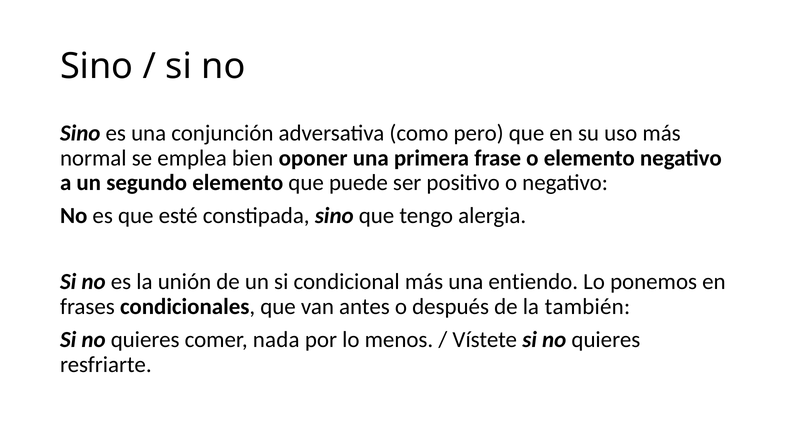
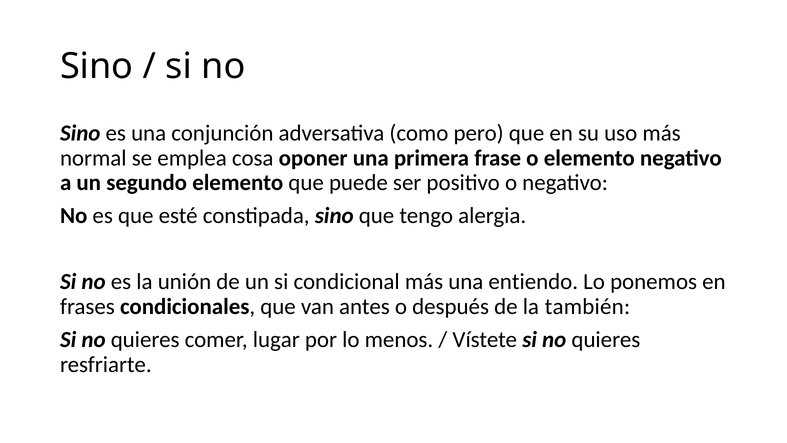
bien: bien -> cosa (253, 158)
nada: nada -> lugar (276, 339)
